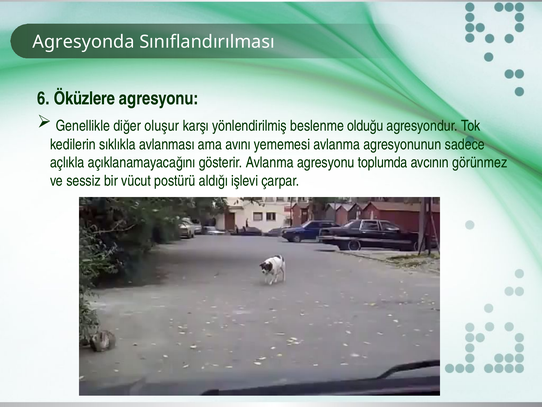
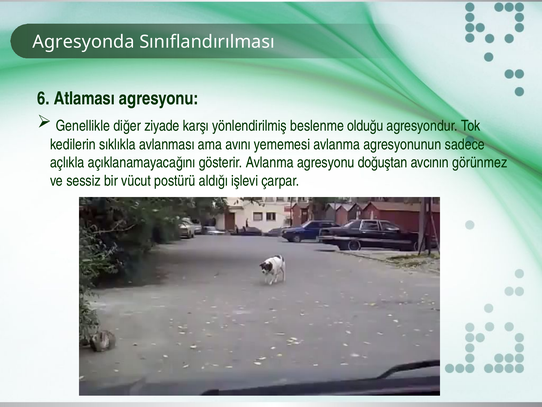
Öküzlere: Öküzlere -> Atlaması (84, 99)
oluşur: oluşur -> ziyade (162, 126)
toplumda: toplumda -> doğuştan (383, 162)
